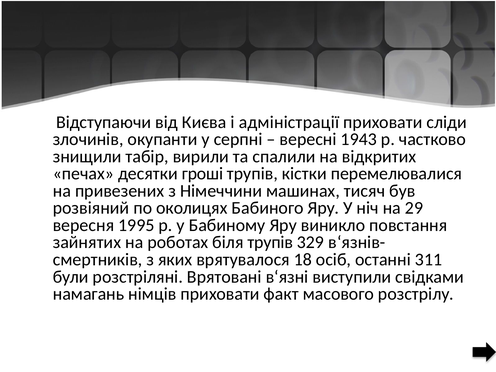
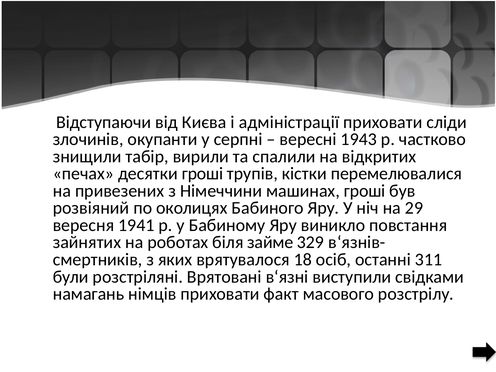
машинах тисяч: тисяч -> гроші (365, 191)
1995: 1995 -> 1941 (136, 225)
біля трупів: трупів -> займе (270, 242)
